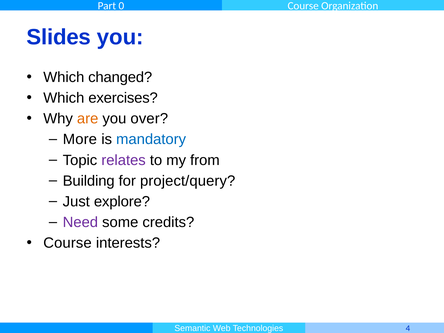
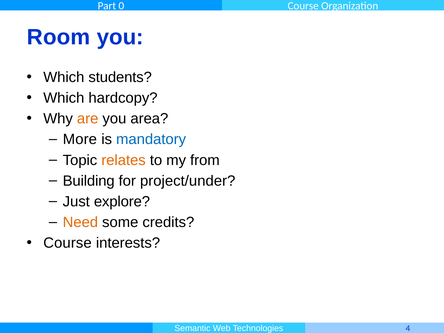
Slides: Slides -> Room (59, 37)
changed: changed -> students (120, 77)
exercises: exercises -> hardcopy (123, 98)
over: over -> area (149, 119)
relates colour: purple -> orange (124, 160)
project/query: project/query -> project/under (188, 181)
Need colour: purple -> orange (80, 222)
